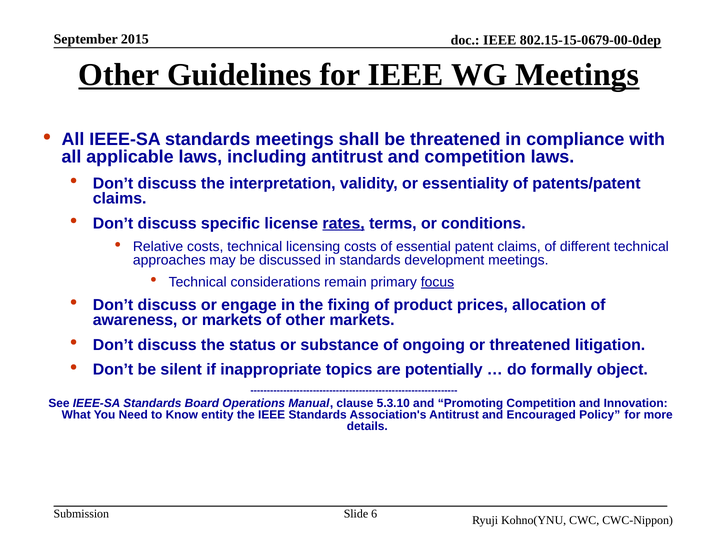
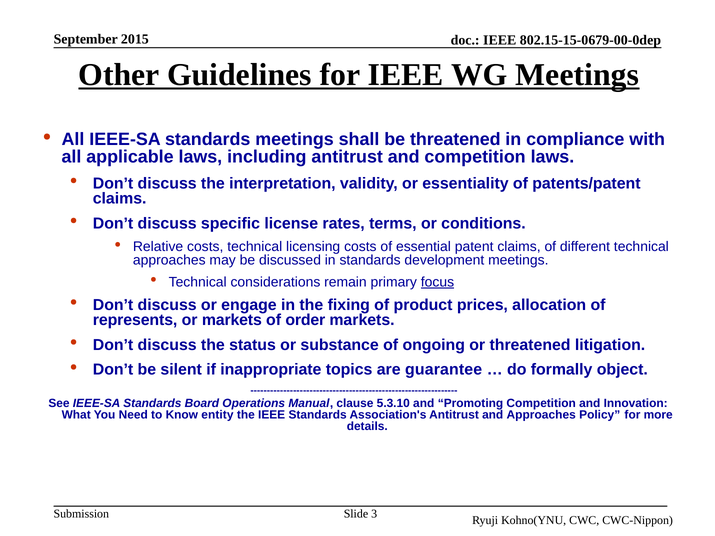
rates underline: present -> none (344, 223)
awareness: awareness -> represents (135, 320)
of other: other -> order (305, 320)
potentially: potentially -> guarantee (444, 370)
and Encouraged: Encouraged -> Approaches (541, 415)
6: 6 -> 3 (374, 514)
